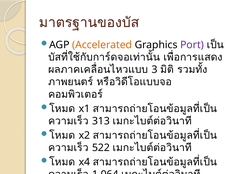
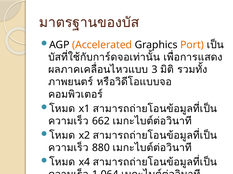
Port colour: purple -> orange (192, 45)
313: 313 -> 662 (101, 122)
522: 522 -> 880 (101, 148)
